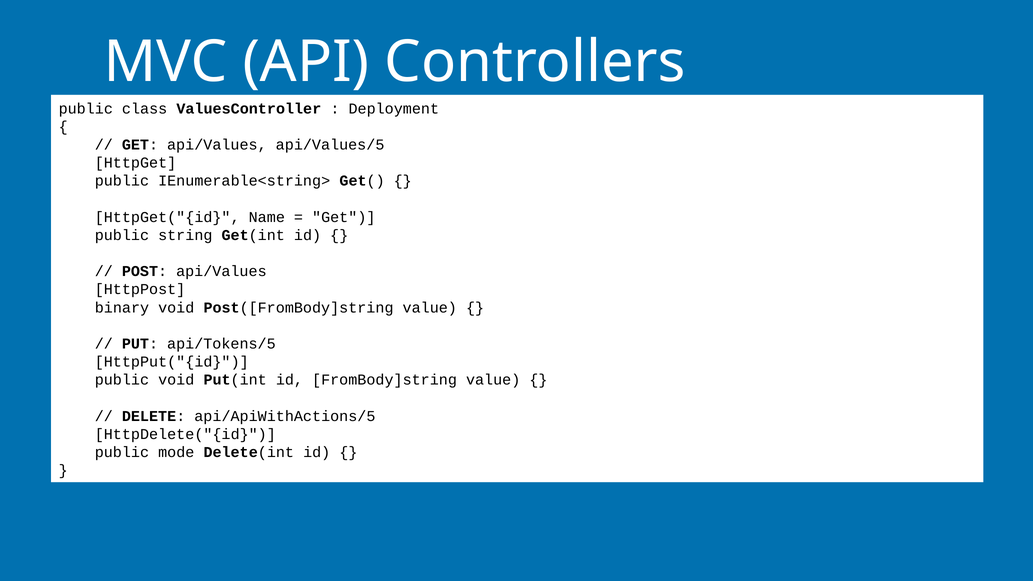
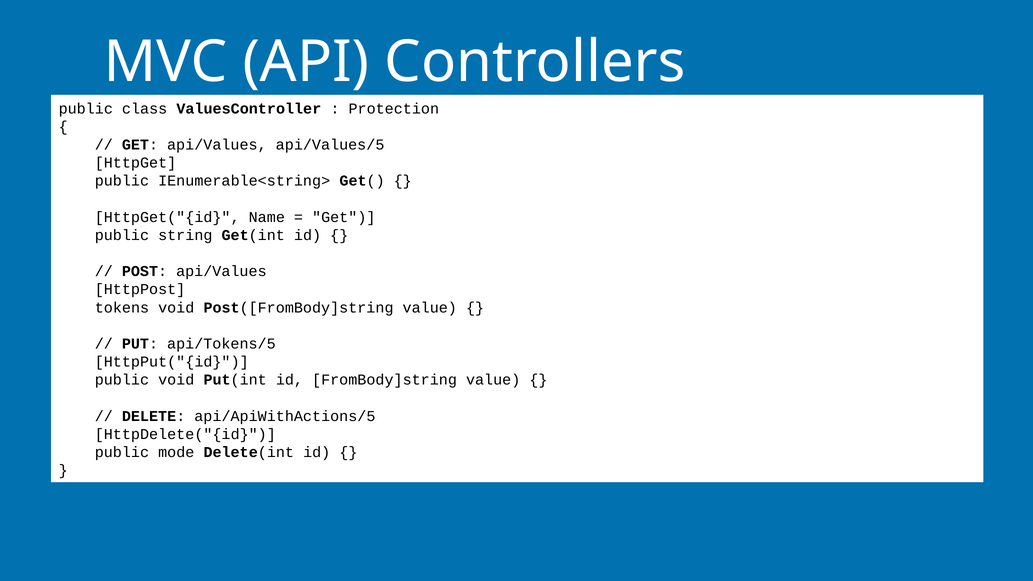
Deployment: Deployment -> Protection (394, 109)
binary: binary -> tokens (122, 308)
